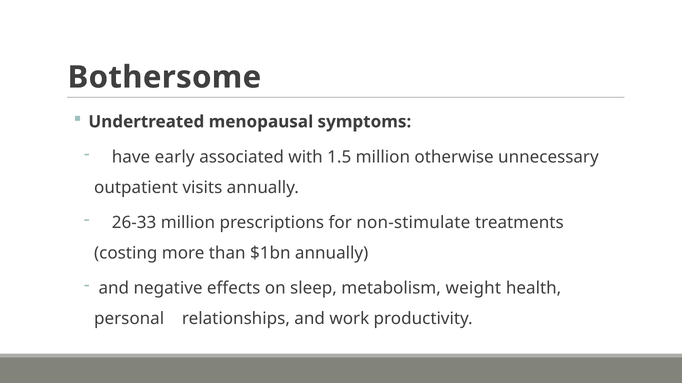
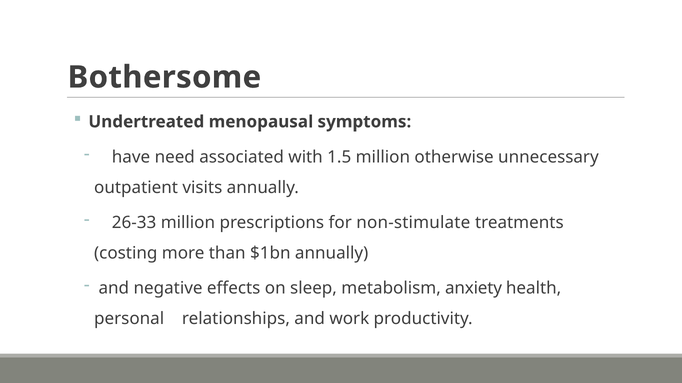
early: early -> need (175, 157)
weight: weight -> anxiety (474, 288)
